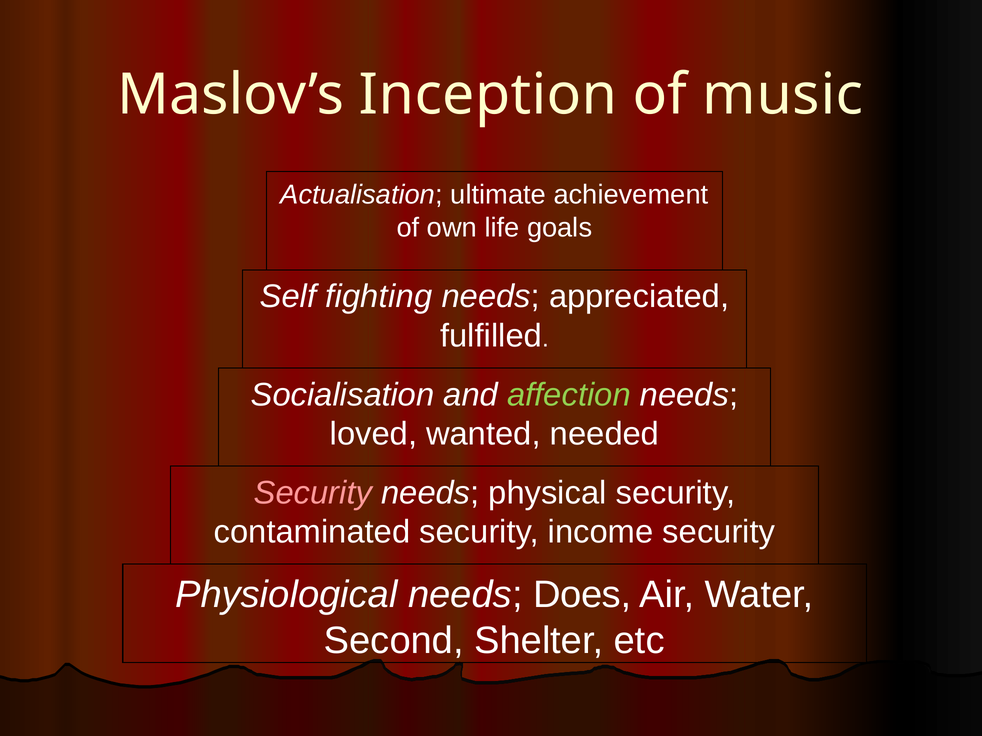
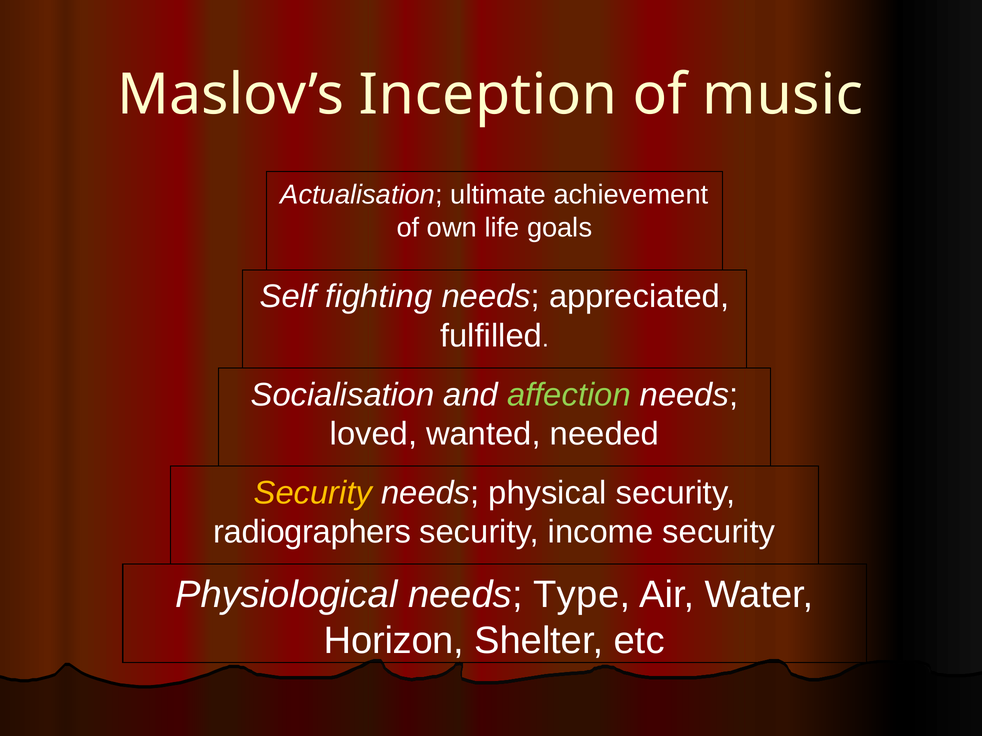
Security colour: pink -> yellow (313, 493)
contaminated: contaminated -> radiographers (312, 532)
Does: Does -> Type (582, 595)
Second: Second -> Horizon (394, 641)
